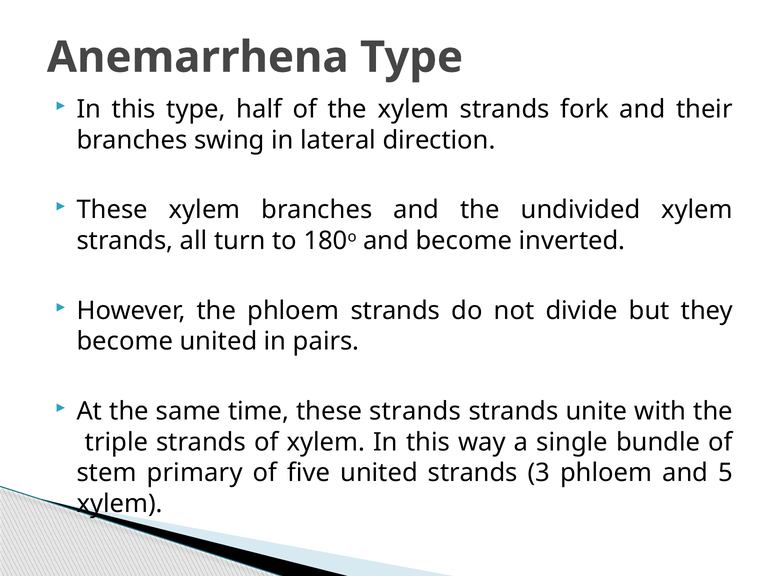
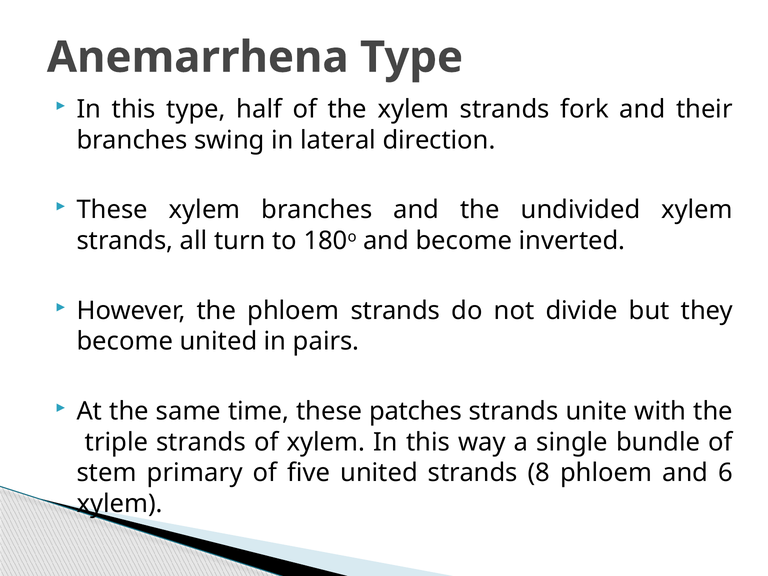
these strands: strands -> patches (416, 411)
3: 3 -> 8 (539, 473)
5: 5 -> 6 (726, 473)
